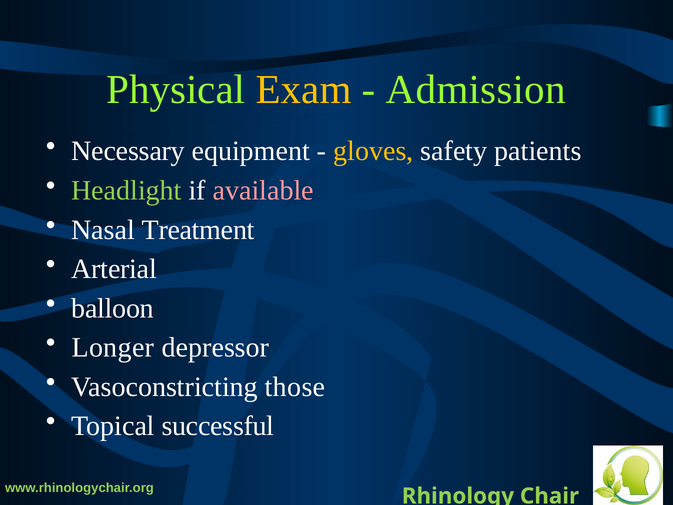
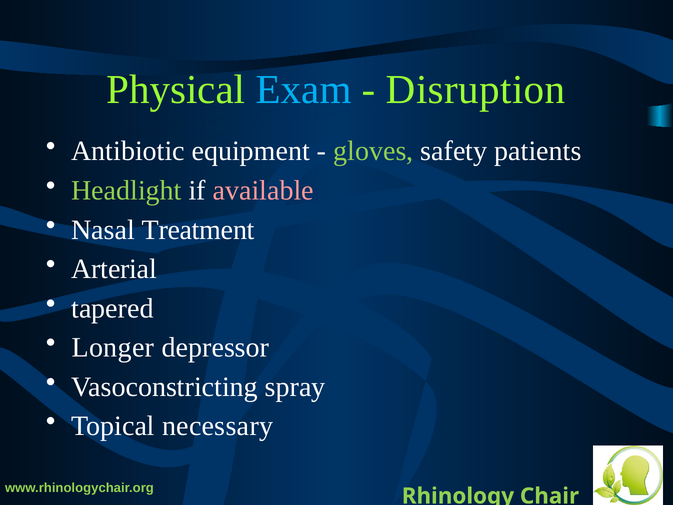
Exam colour: yellow -> light blue (304, 90)
Admission: Admission -> Disruption (476, 90)
Necessary: Necessary -> Antibiotic (128, 151)
gloves colour: yellow -> light green (373, 151)
balloon: balloon -> tapered (112, 308)
those: those -> spray (295, 387)
successful: successful -> necessary (218, 426)
